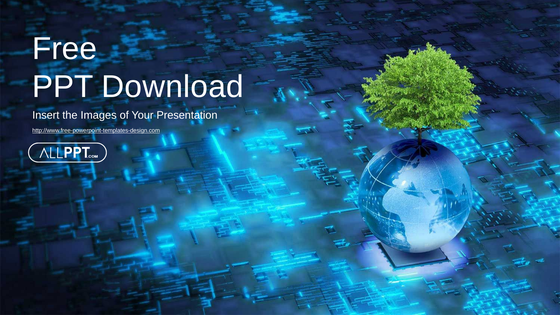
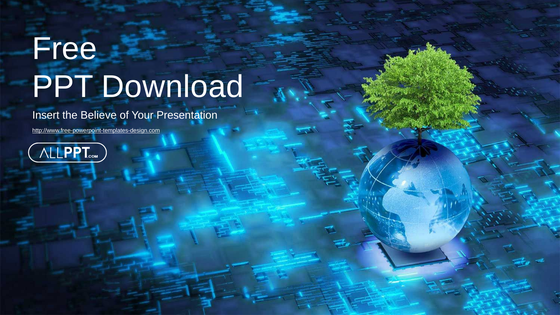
Images: Images -> Believe (99, 115)
